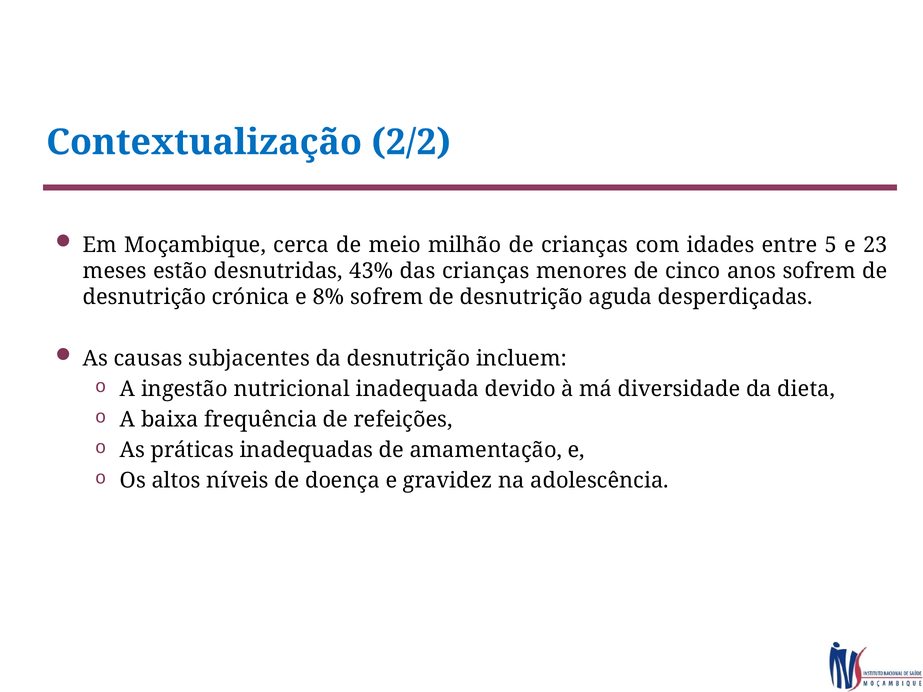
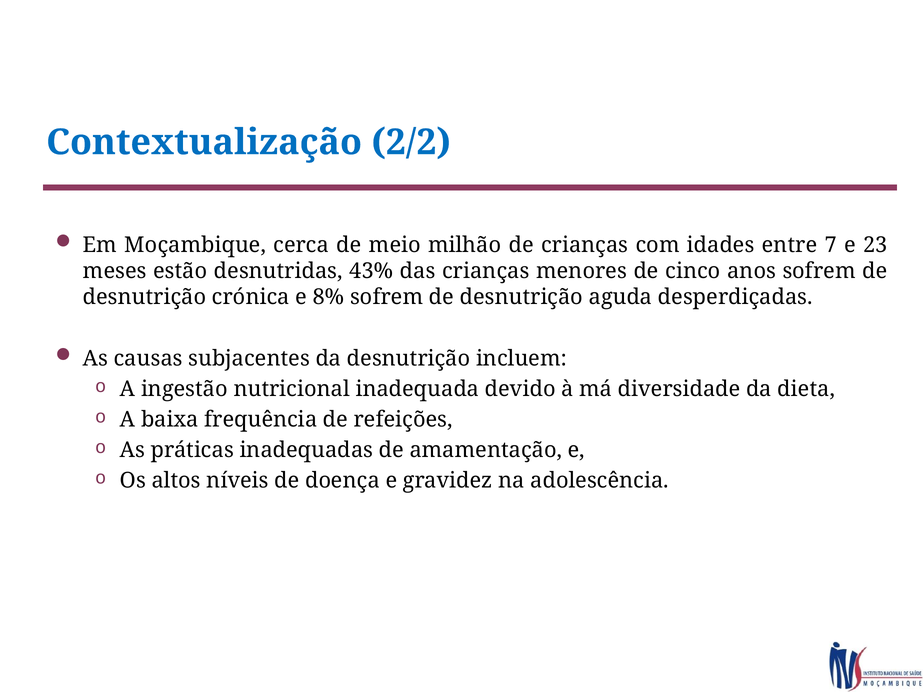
5: 5 -> 7 (831, 245)
